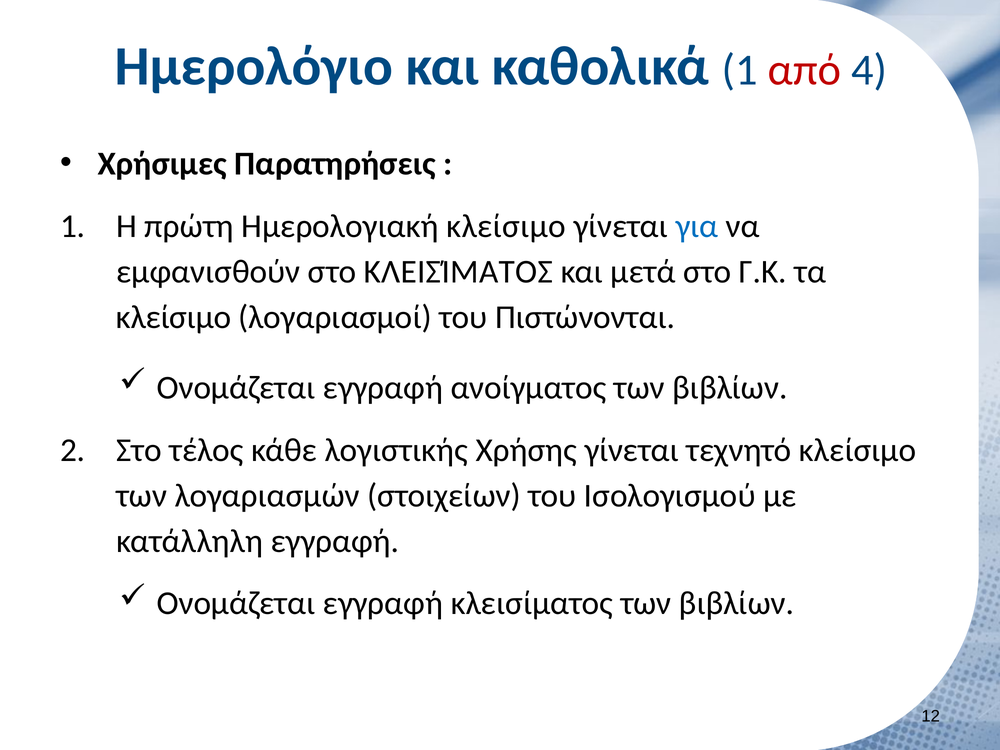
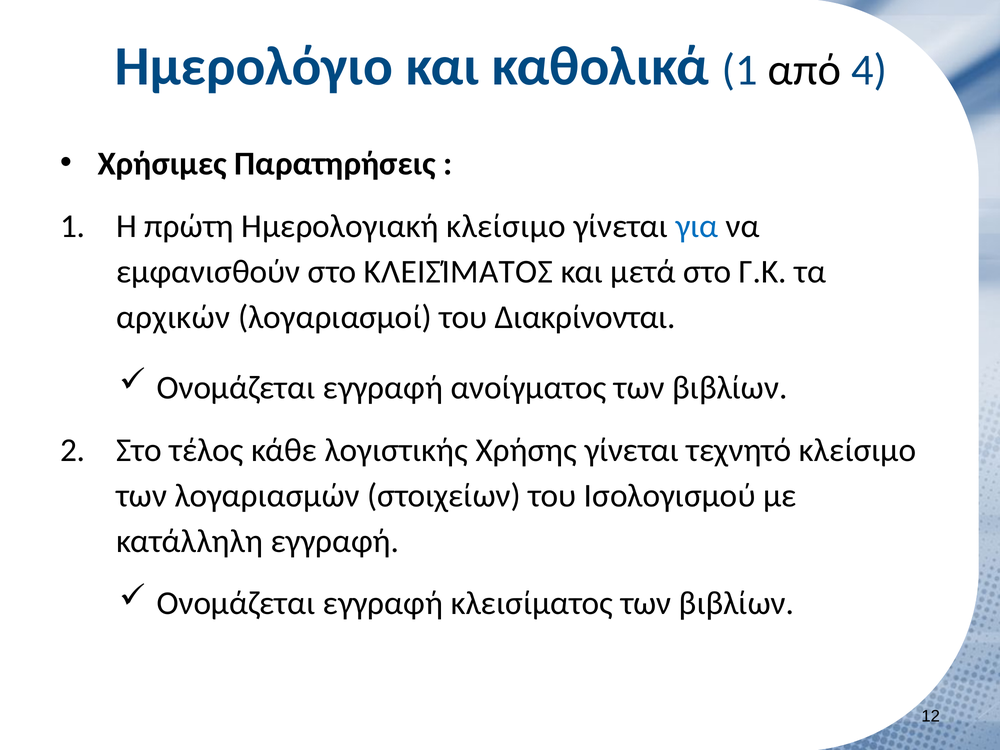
από colour: red -> black (804, 70)
κλείσιμο: κλείσιμο -> αρχικών (173, 317)
Πιστώνονται: Πιστώνονται -> Διακρίνονται (585, 317)
